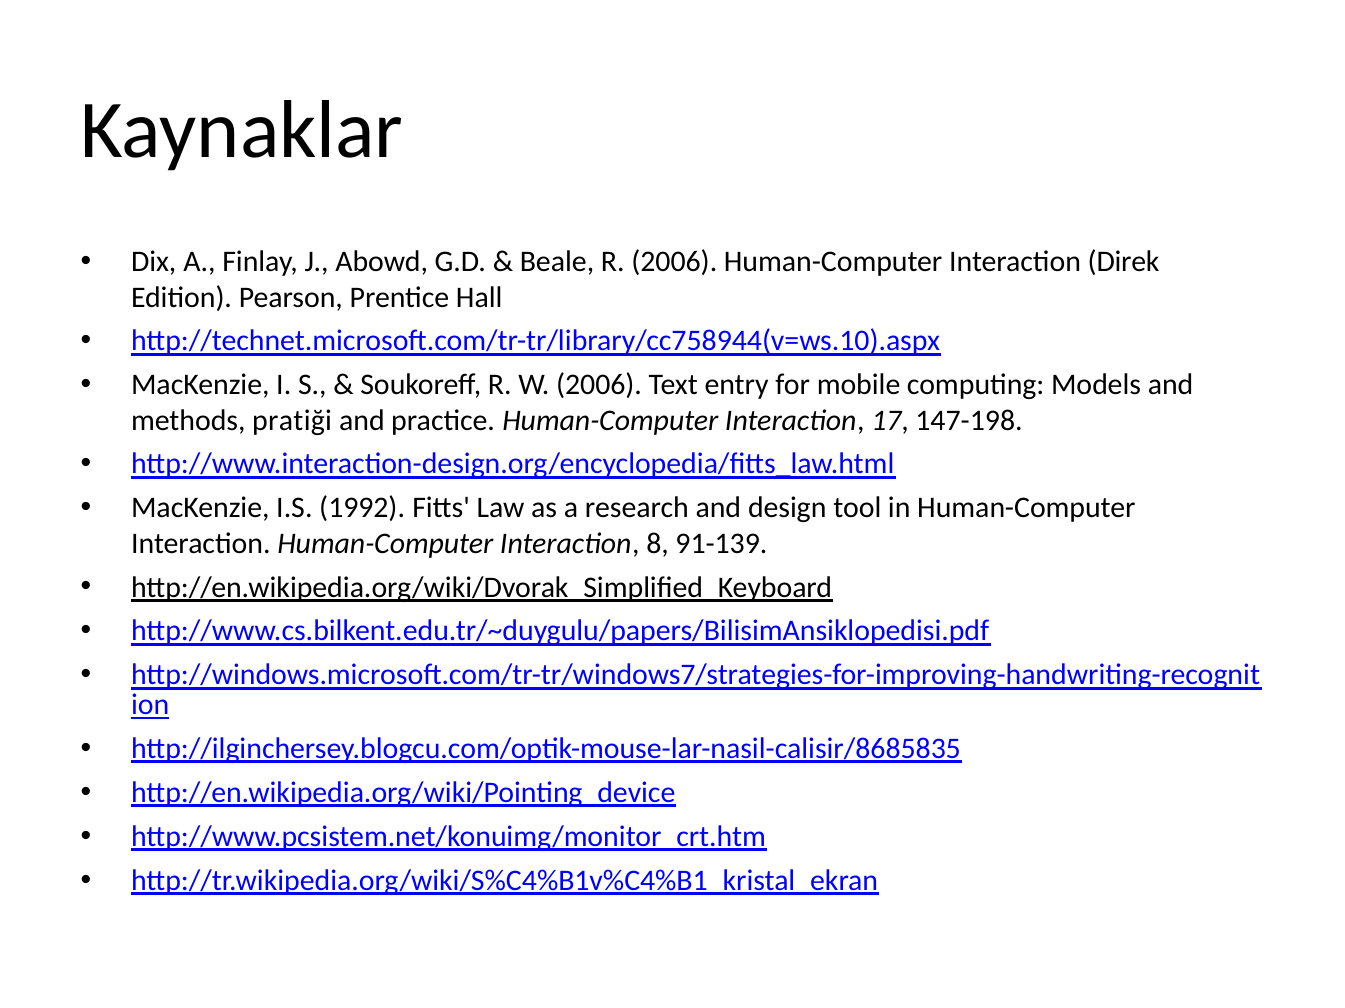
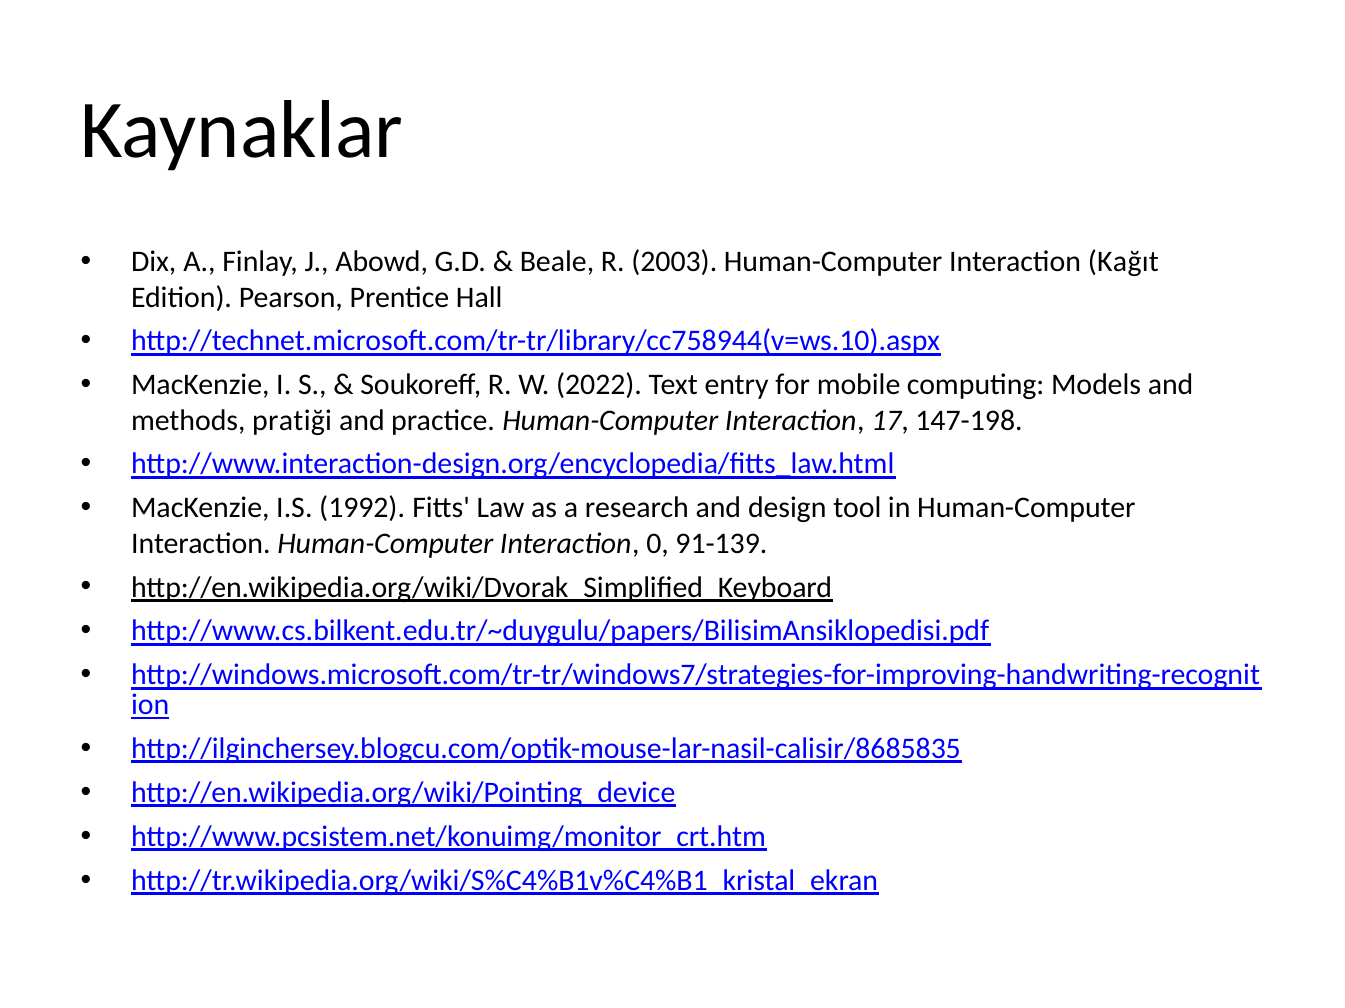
R 2006: 2006 -> 2003 (674, 262)
Direk: Direk -> Kağıt (1123, 262)
W 2006: 2006 -> 2022 (599, 385)
8: 8 -> 0 (658, 544)
